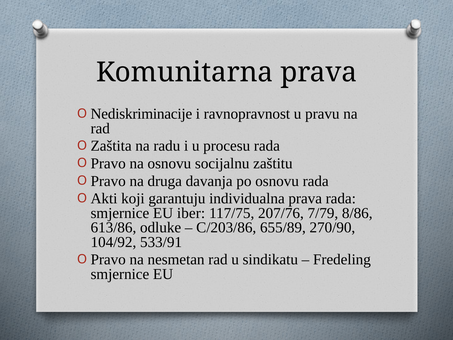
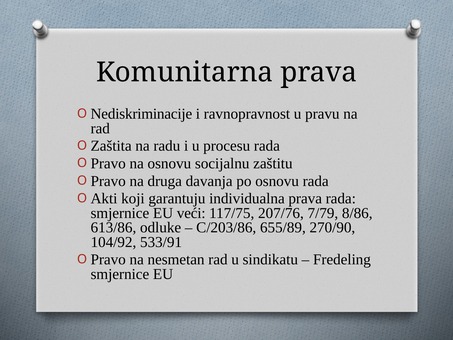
iber: iber -> veći (191, 213)
